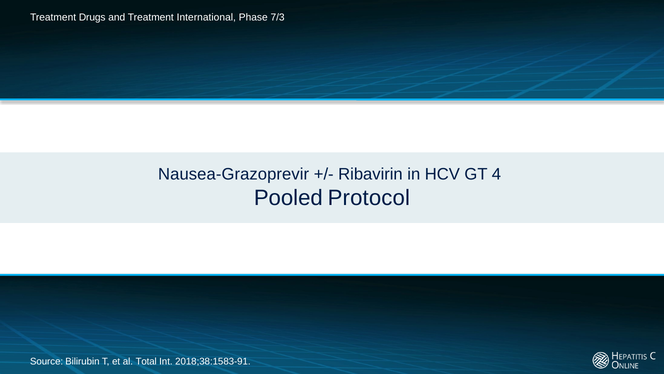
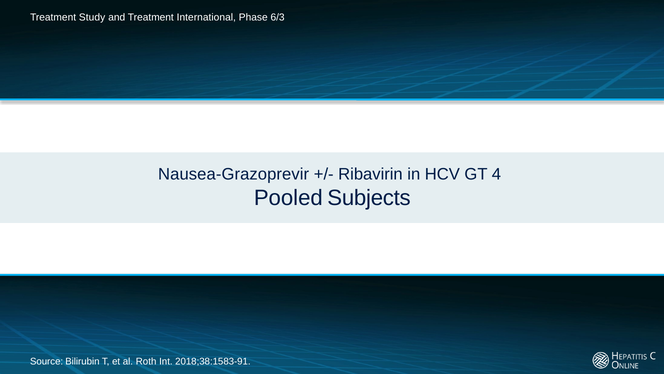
Drugs: Drugs -> Study (92, 17)
7/3: 7/3 -> 6/3 (278, 17)
Protocol: Protocol -> Subjects (369, 197)
Total: Total -> Roth (146, 361)
